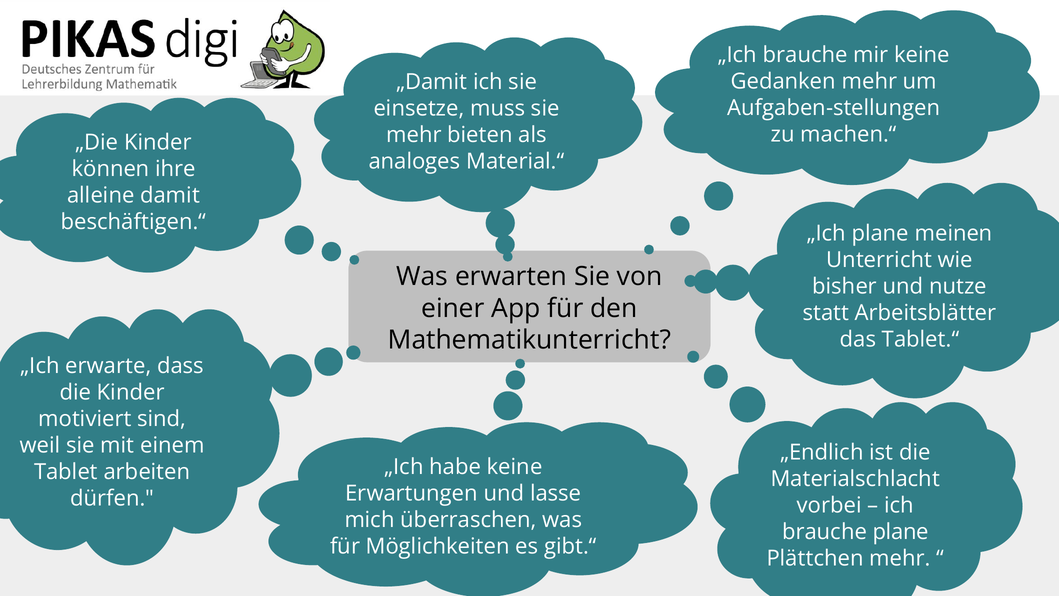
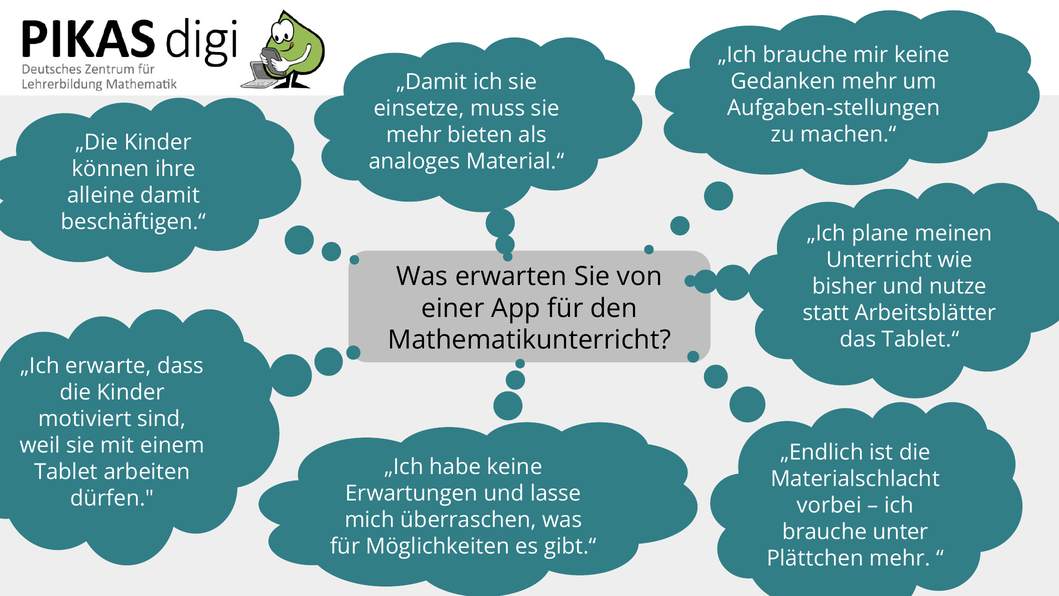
brauche plane: plane -> unter (901, 532)
